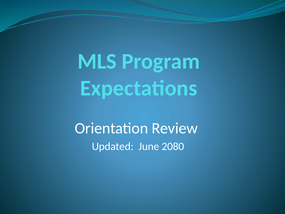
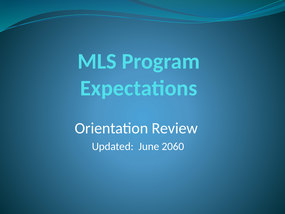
2080: 2080 -> 2060 (173, 146)
